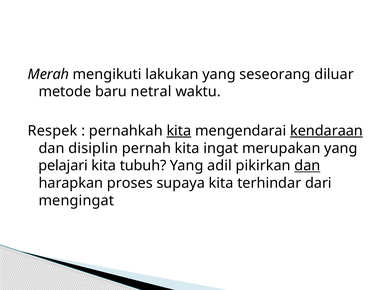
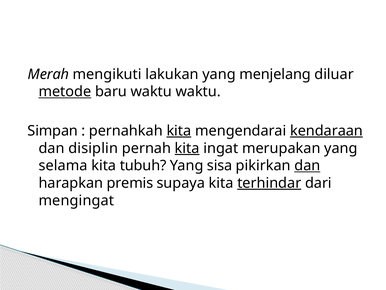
seseorang: seseorang -> menjelang (275, 74)
metode underline: none -> present (65, 92)
baru netral: netral -> waktu (151, 92)
Respek: Respek -> Simpan (53, 131)
kita underline: none -> present (187, 148)
pelajari: pelajari -> selama (63, 165)
adil: adil -> sisa (220, 165)
proses: proses -> premis (130, 183)
terhindar underline: none -> present (269, 183)
